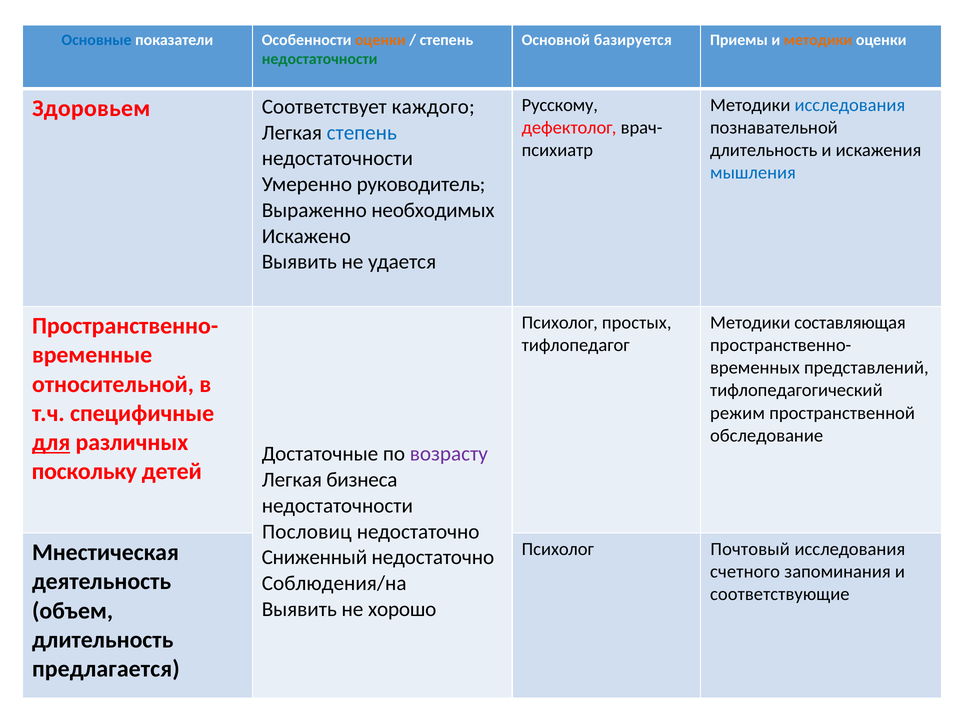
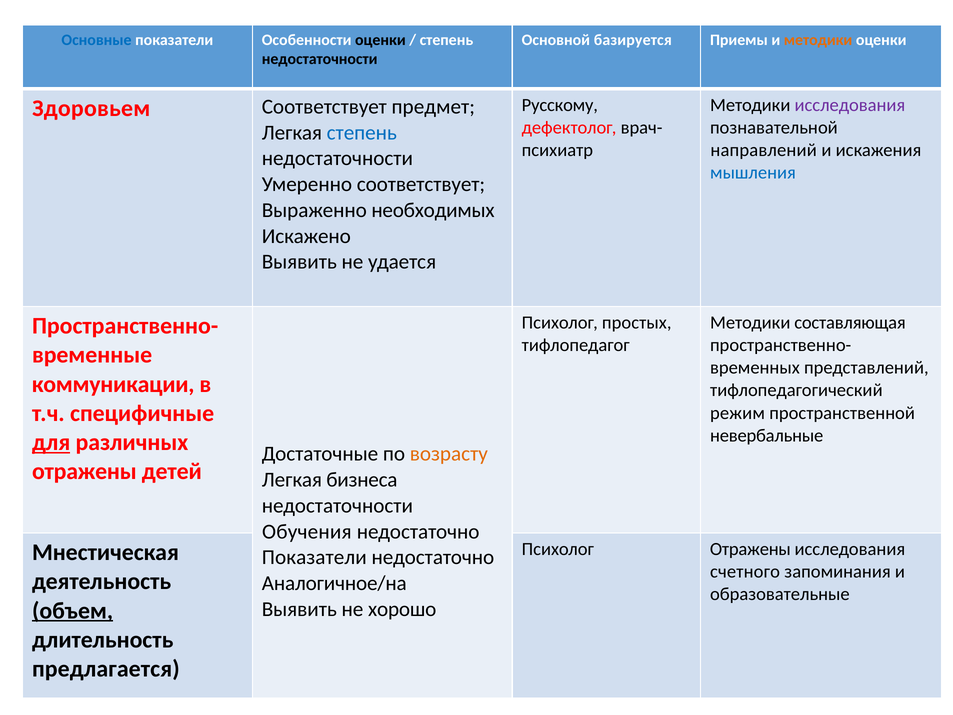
оценки colour: orange -> black (380, 40)
недостаточности colour: green -> black (320, 59)
исследования colour: blue -> purple (850, 105)
каждого: каждого -> предмет (433, 107)
длительность: длительность -> направлений (764, 150)
Умеренно руководитель: руководитель -> соответствует (421, 184)
относительной: относительной -> коммуникации (113, 384)
обследование: обследование -> невербальные (767, 435)
возрасту colour: purple -> orange (449, 454)
поскольку: поскольку -> отражены (84, 471)
Пословиц: Пословиц -> Обучения (307, 531)
Психолог Почтовый: Почтовый -> Отражены (750, 549)
Сниженный: Сниженный -> Показатели (314, 557)
Соблюдения/на: Соблюдения/на -> Аналогичное/на (334, 583)
соответствующие: соответствующие -> образовательные (780, 594)
объем underline: none -> present (73, 610)
